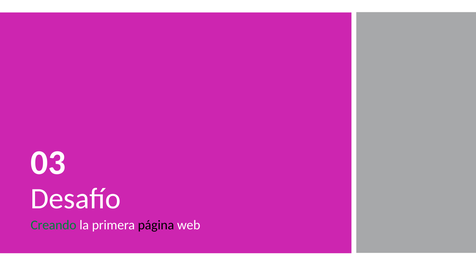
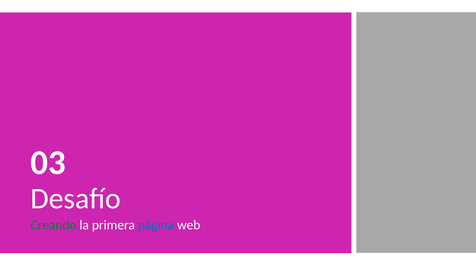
página colour: black -> blue (156, 225)
